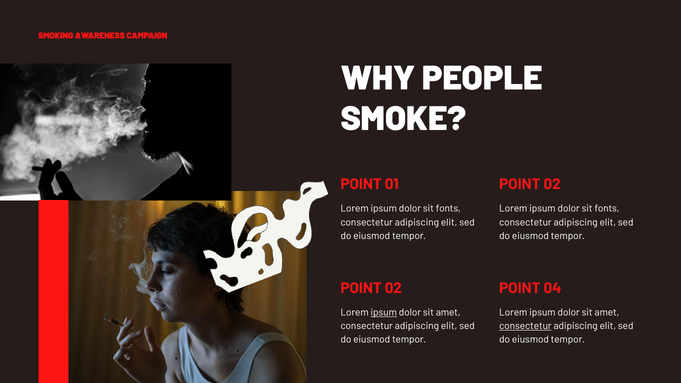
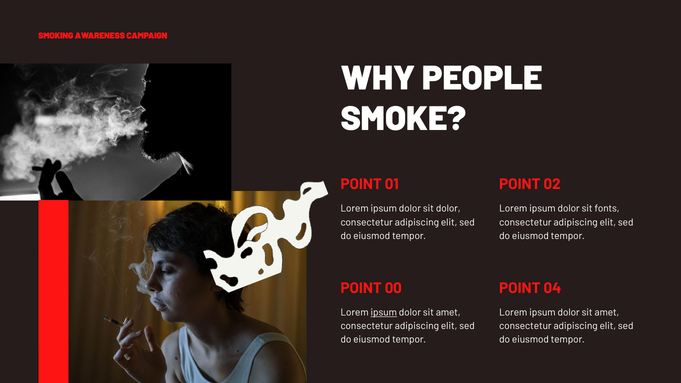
fonts: fonts -> dolor (448, 209)
02: 02 -> 00 (393, 288)
consectetur underline: present -> none (525, 326)
